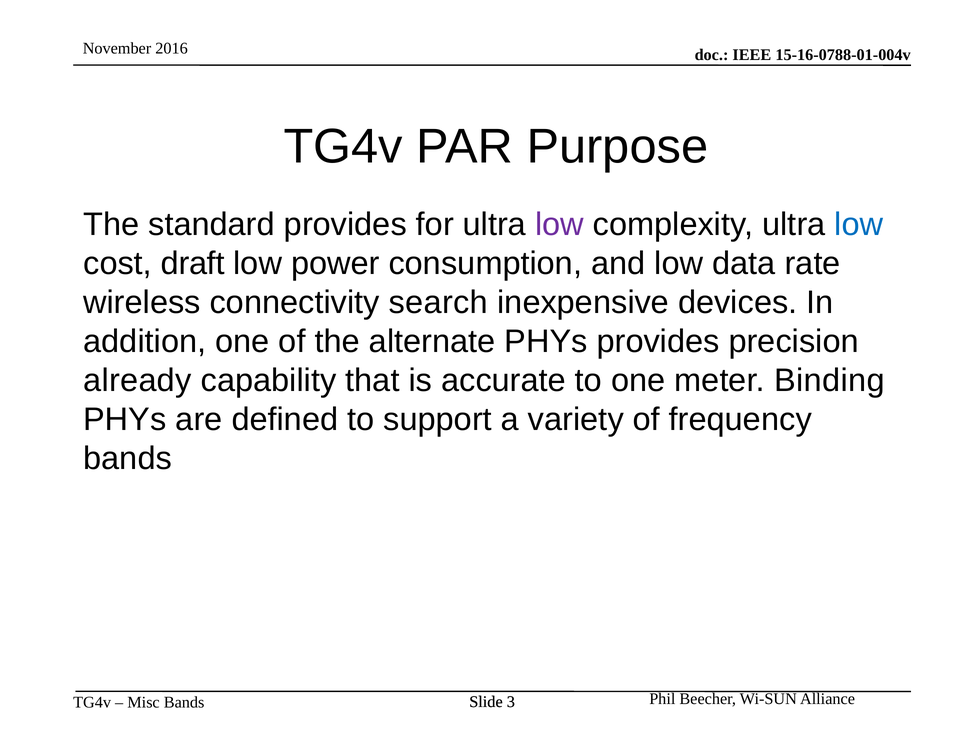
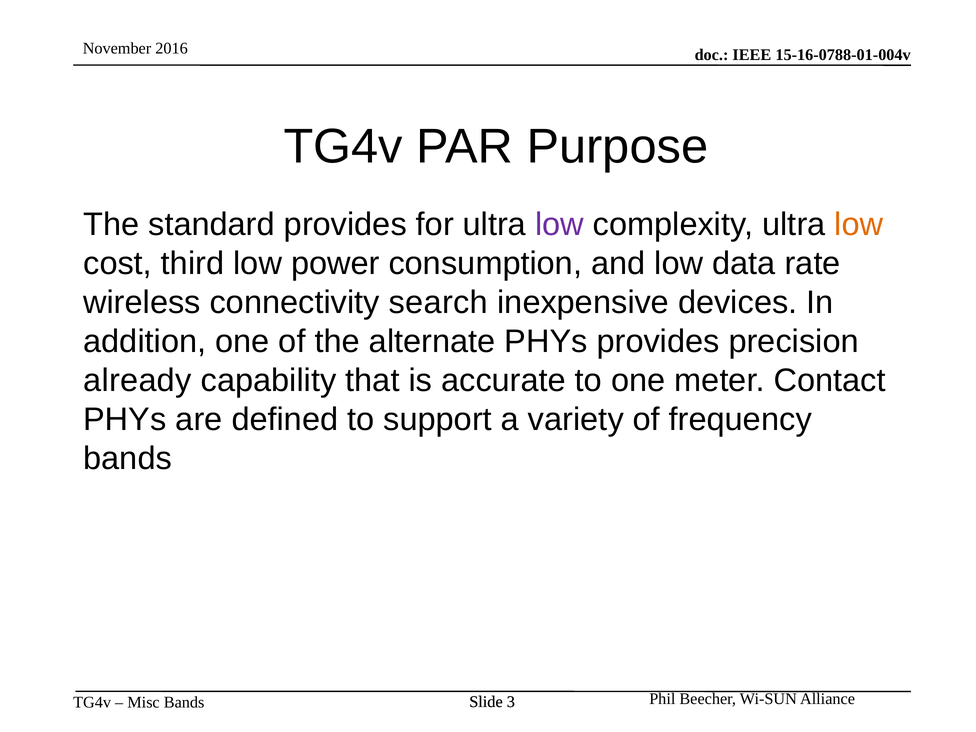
low colour: blue -> orange (859, 224)
draft: draft -> third (193, 264)
Binding: Binding -> Contact (830, 381)
